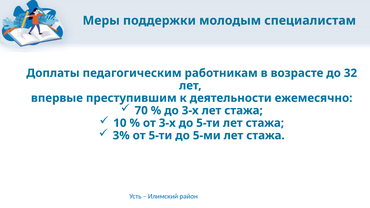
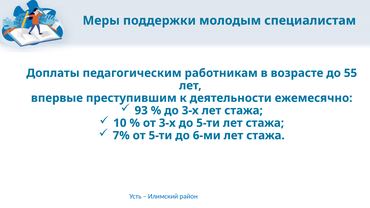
32: 32 -> 55 (350, 73)
70: 70 -> 93 (141, 111)
3%: 3% -> 7% (121, 136)
5-ми: 5-ми -> 6-ми (207, 136)
